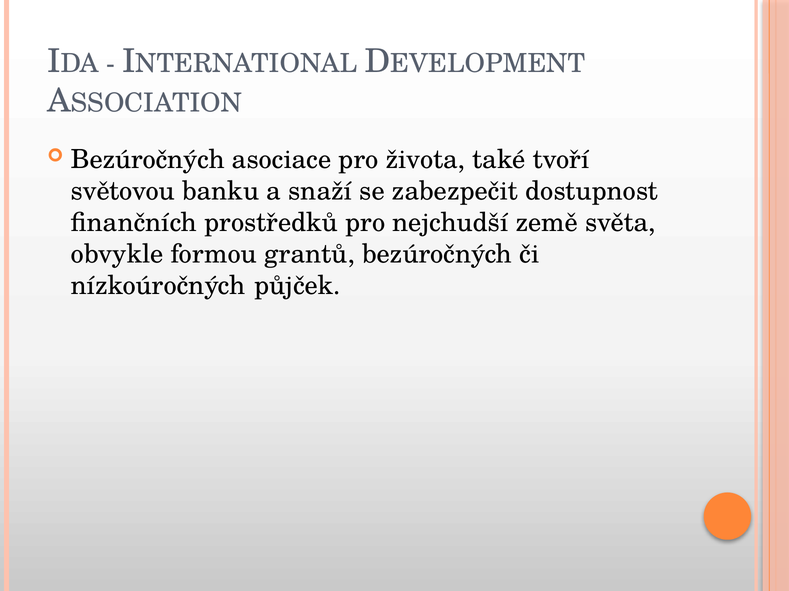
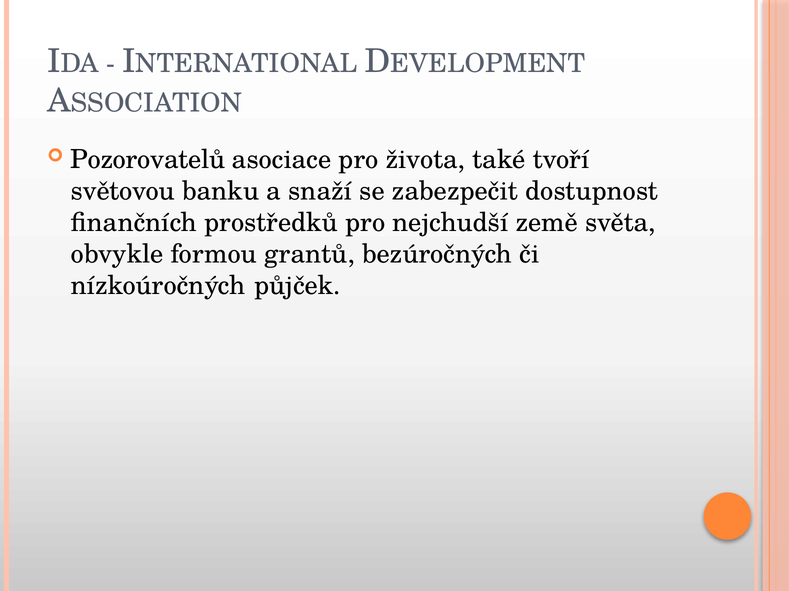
Bezúročných: Bezúročných -> Pozorovatelů (148, 160)
